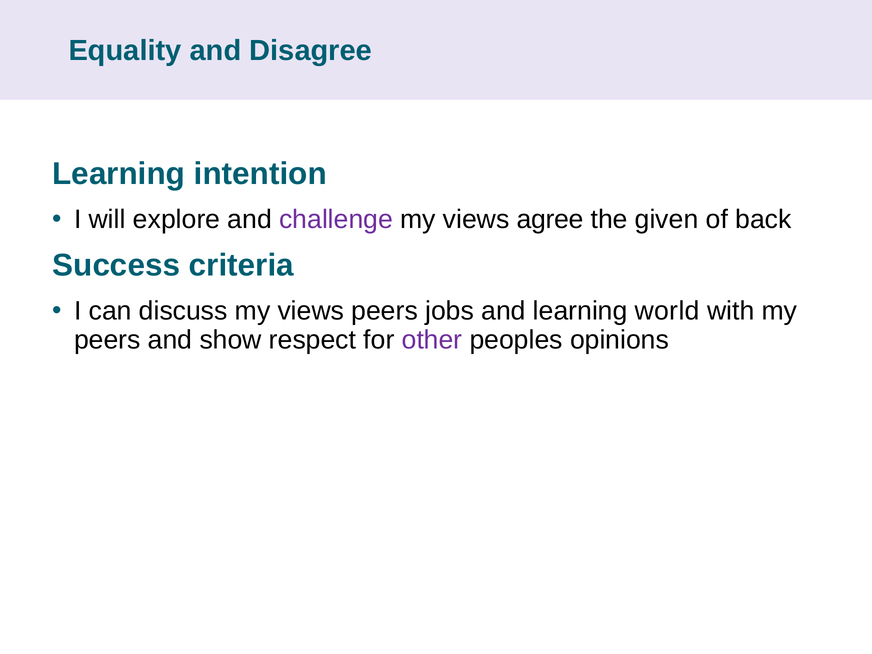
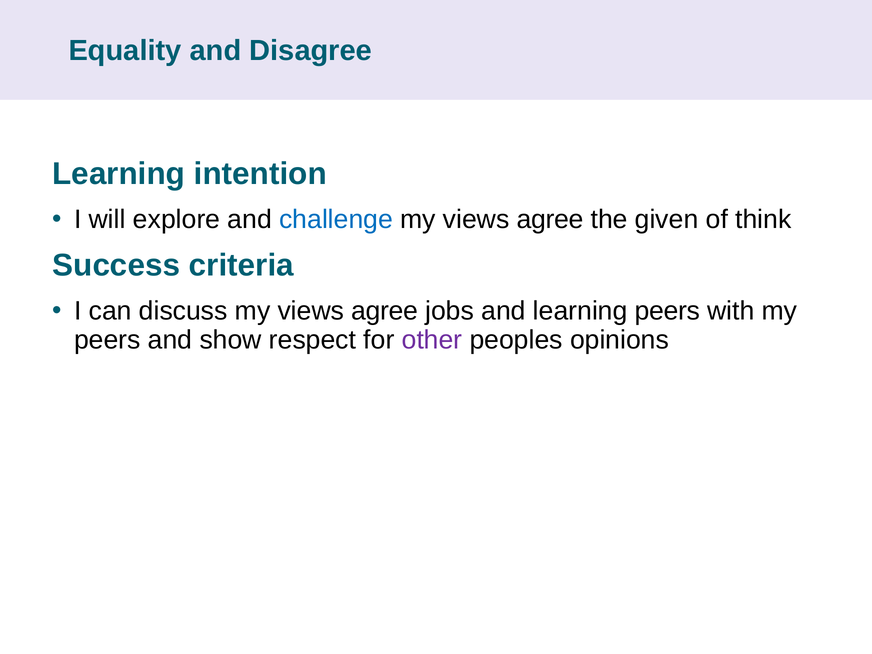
challenge colour: purple -> blue (336, 220)
back: back -> think (763, 220)
discuss my views peers: peers -> agree (385, 311)
learning world: world -> peers (668, 311)
